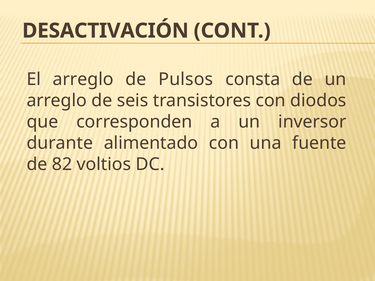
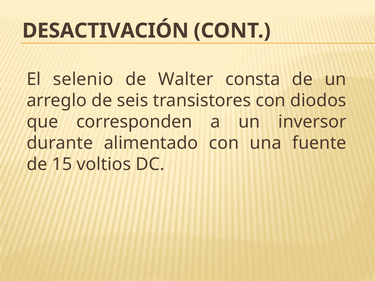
El arreglo: arreglo -> selenio (83, 79)
Pulsos: Pulsos -> Walter (186, 79)
82: 82 -> 15 (62, 164)
